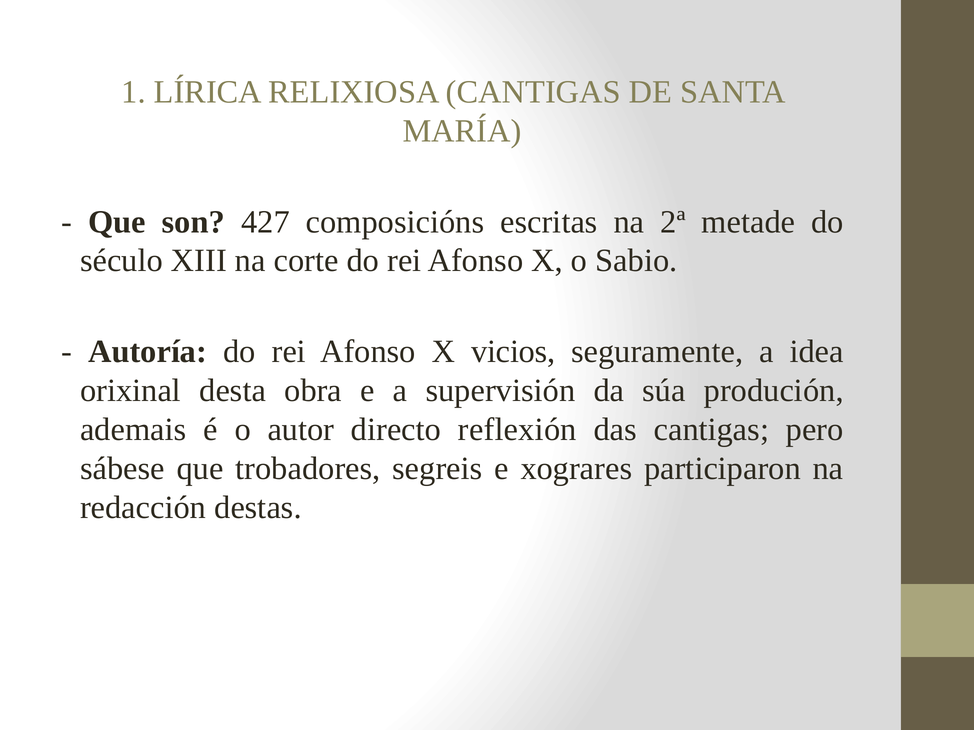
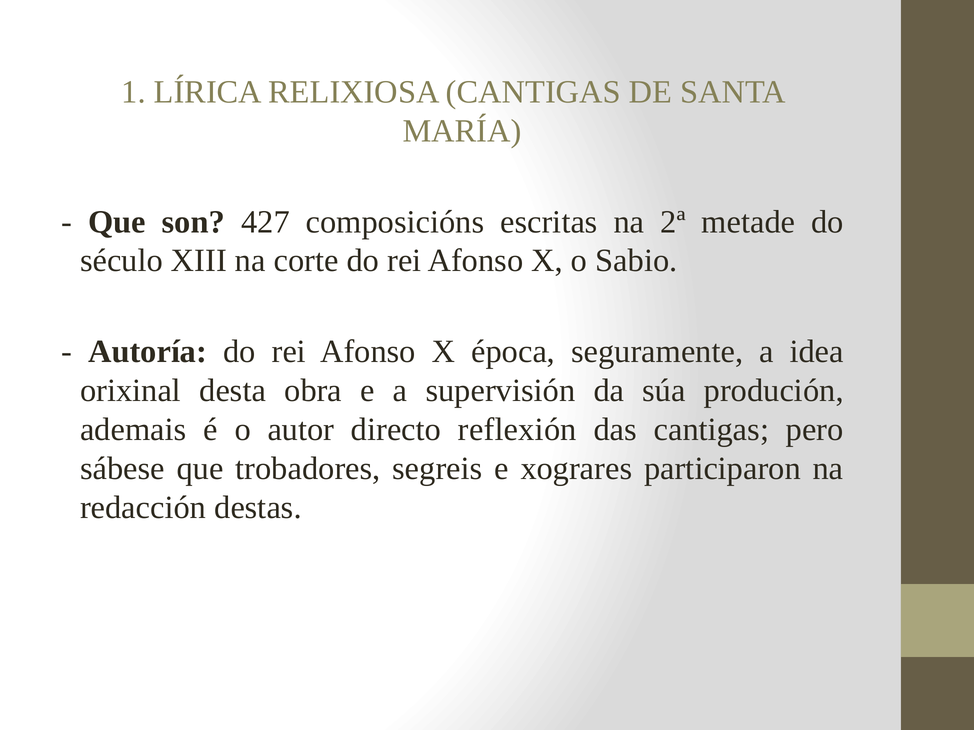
vicios: vicios -> época (513, 352)
